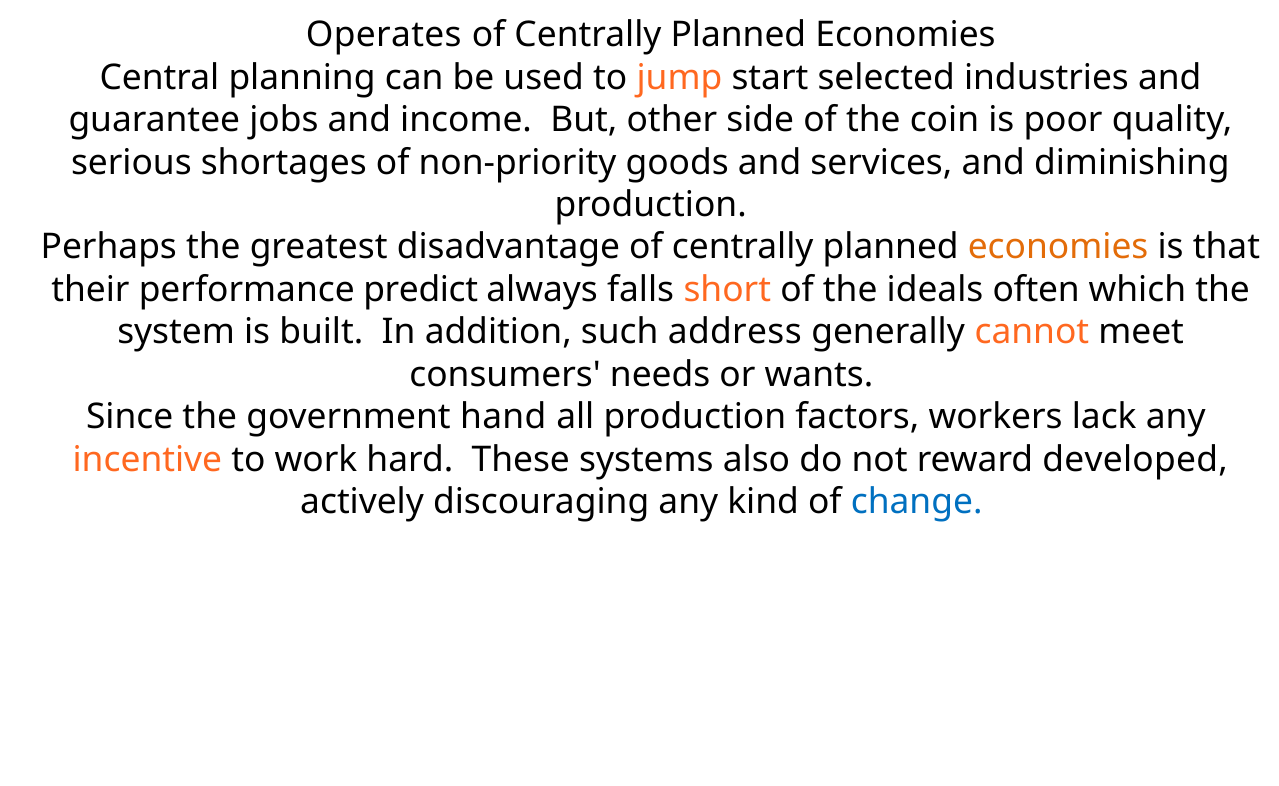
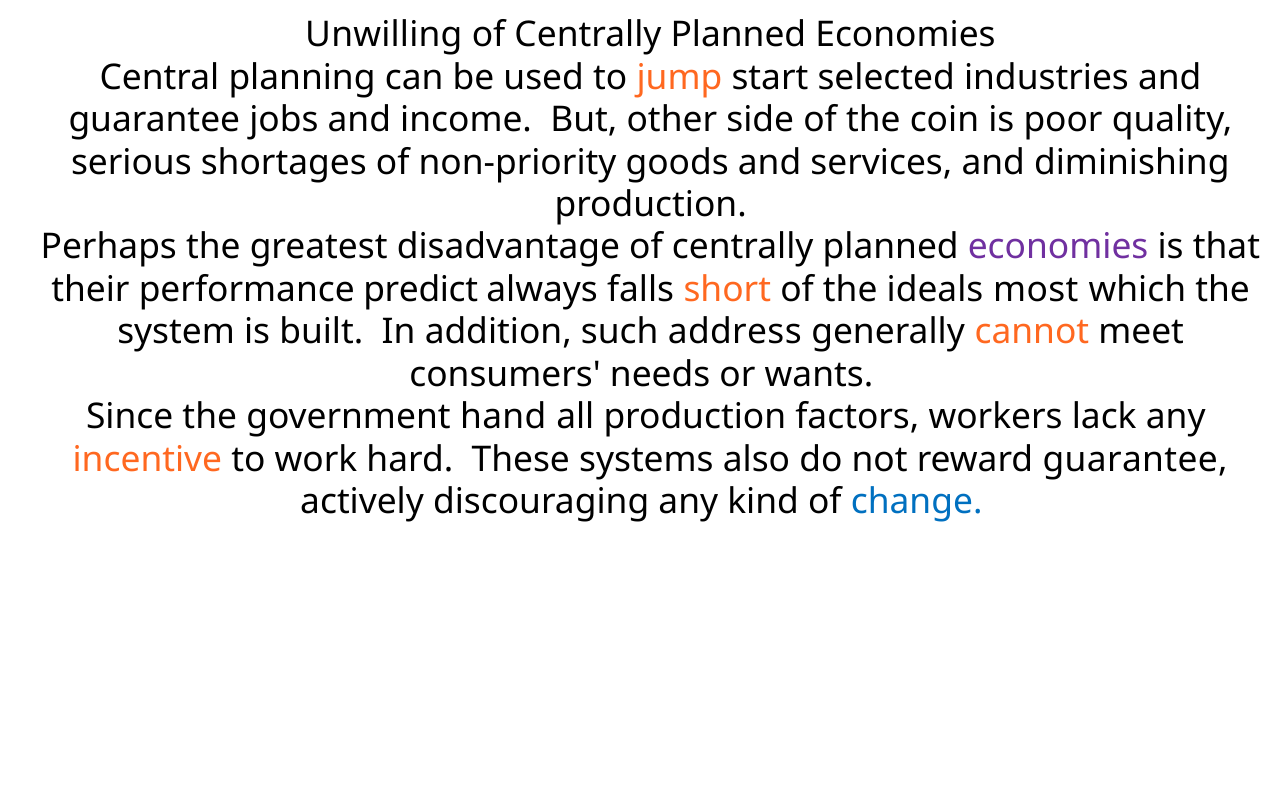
Operates: Operates -> Unwilling (384, 35)
economies colour: orange -> purple (1058, 247)
often: often -> most (1036, 290)
reward developed: developed -> guarantee (1135, 459)
